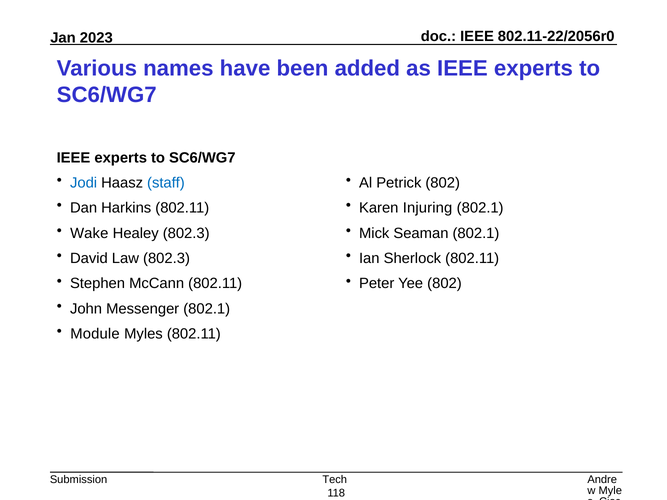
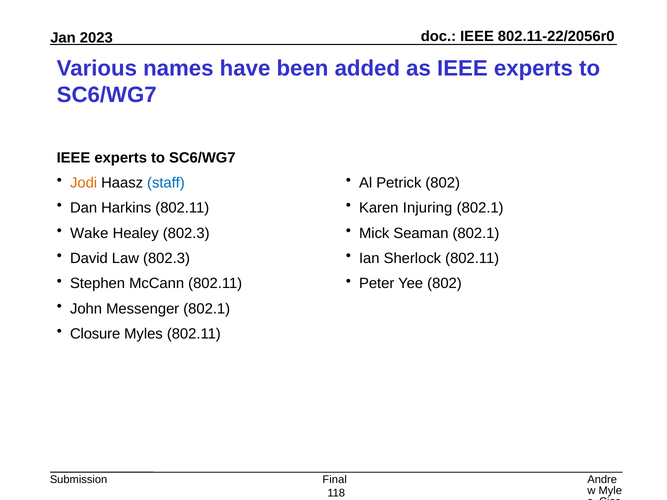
Jodi colour: blue -> orange (84, 183)
Module: Module -> Closure (95, 334)
Tech: Tech -> Final (335, 480)
